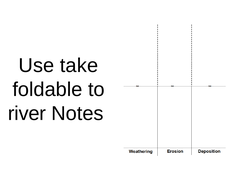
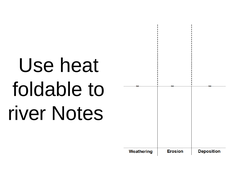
take: take -> heat (79, 66)
